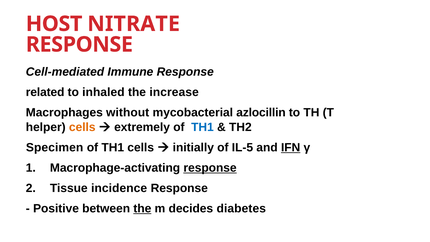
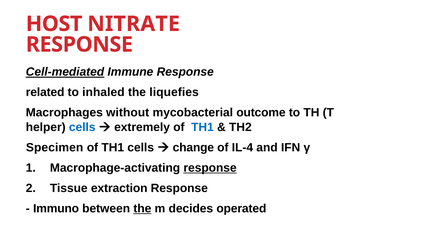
Cell-mediated underline: none -> present (65, 72)
increase: increase -> liquefies (174, 92)
azlocillin: azlocillin -> outcome (261, 113)
cells colour: orange -> blue (82, 127)
initially: initially -> change (193, 147)
IL-5: IL-5 -> IL-4 (242, 147)
IFN underline: present -> none (291, 147)
incidence: incidence -> extraction (119, 188)
Positive: Positive -> Immuno (56, 208)
diabetes: diabetes -> operated (241, 208)
